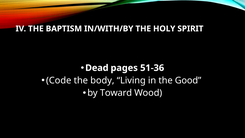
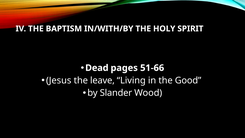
51-36: 51-36 -> 51-66 (152, 68)
Code: Code -> Jesus (59, 80)
body: body -> leave (102, 80)
Toward: Toward -> Slander (116, 93)
